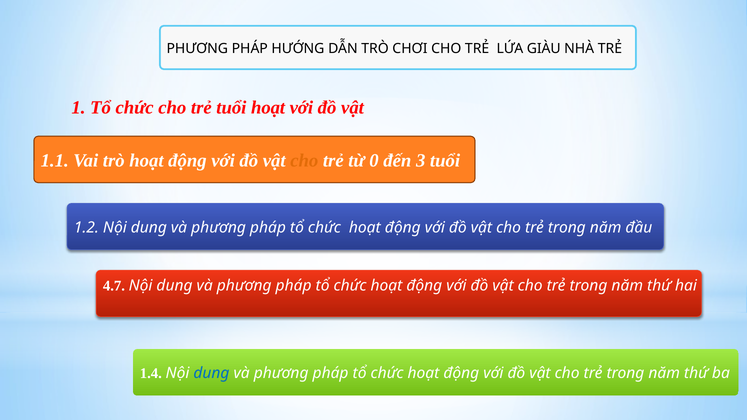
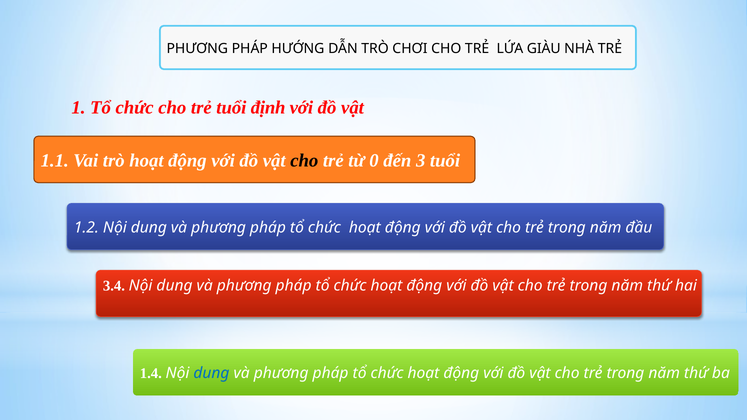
tuổi hoạt: hoạt -> định (268, 107)
cho colour: orange -> black (304, 161)
4.7: 4.7 -> 3.4 (114, 286)
